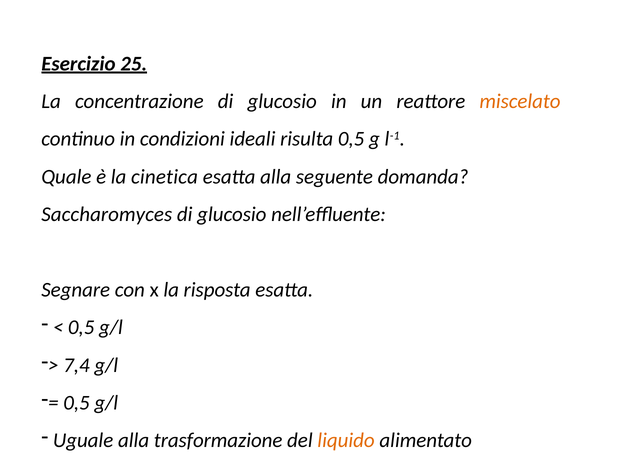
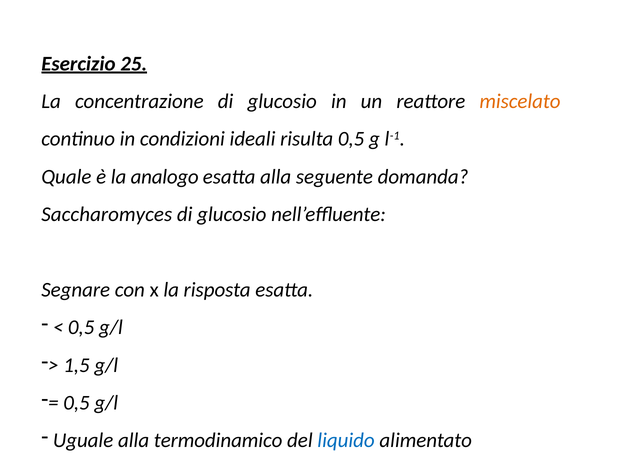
cinetica: cinetica -> analogo (165, 177)
7,4: 7,4 -> 1,5 (76, 365)
trasformazione: trasformazione -> termodinamico (218, 440)
liquido colour: orange -> blue (346, 440)
